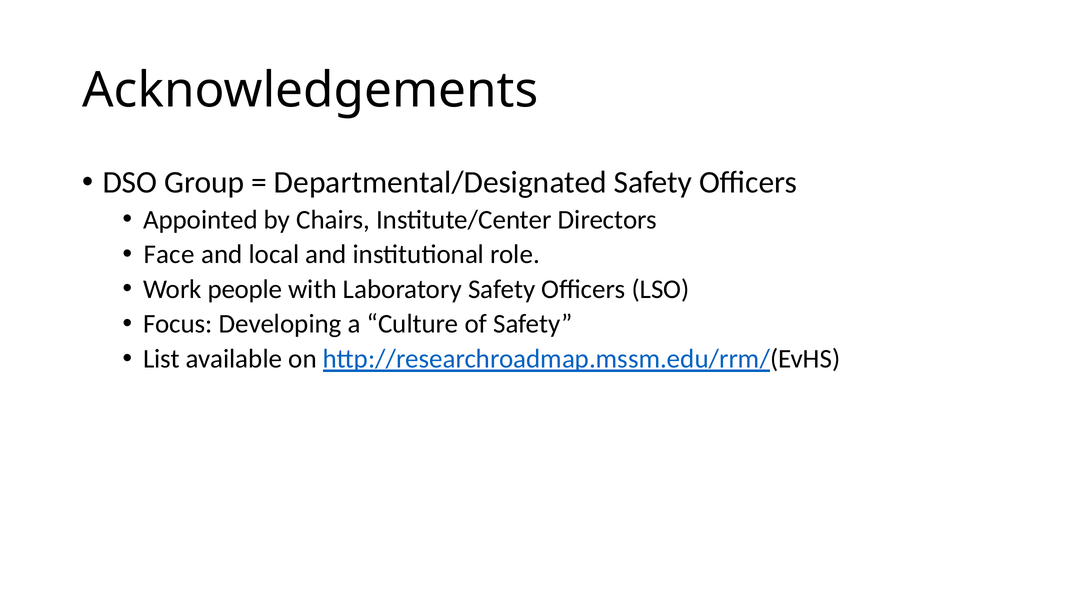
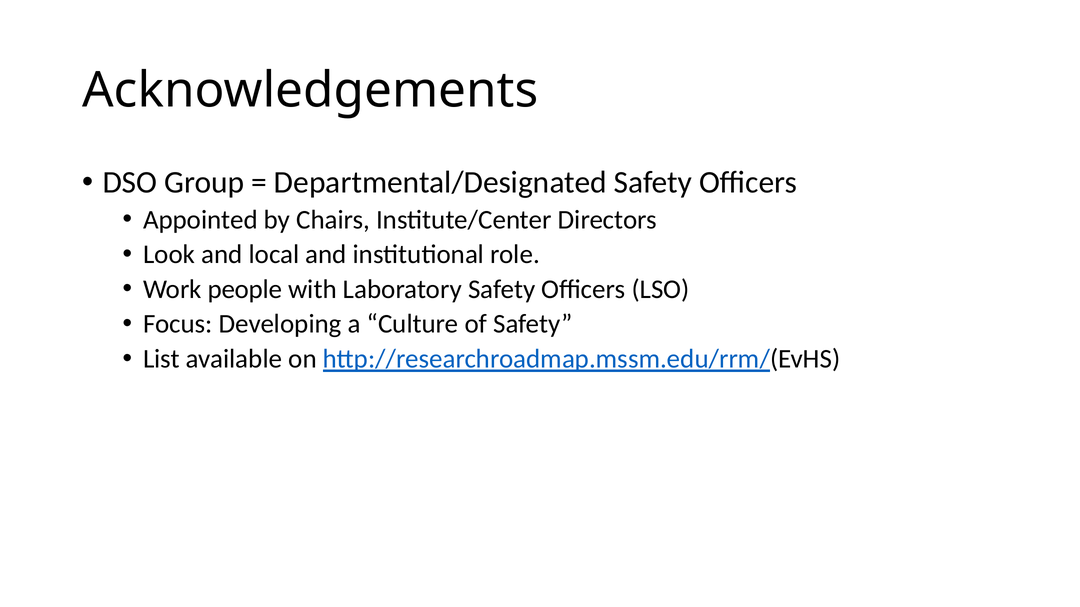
Face: Face -> Look (169, 255)
